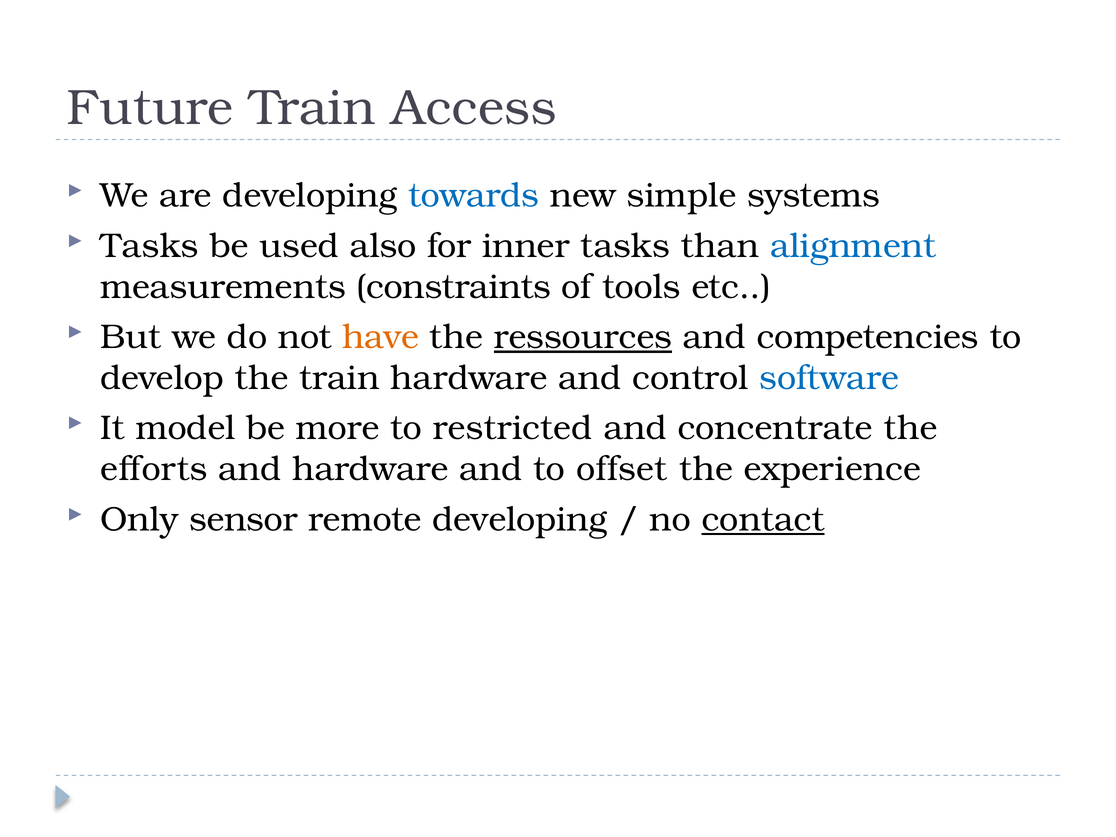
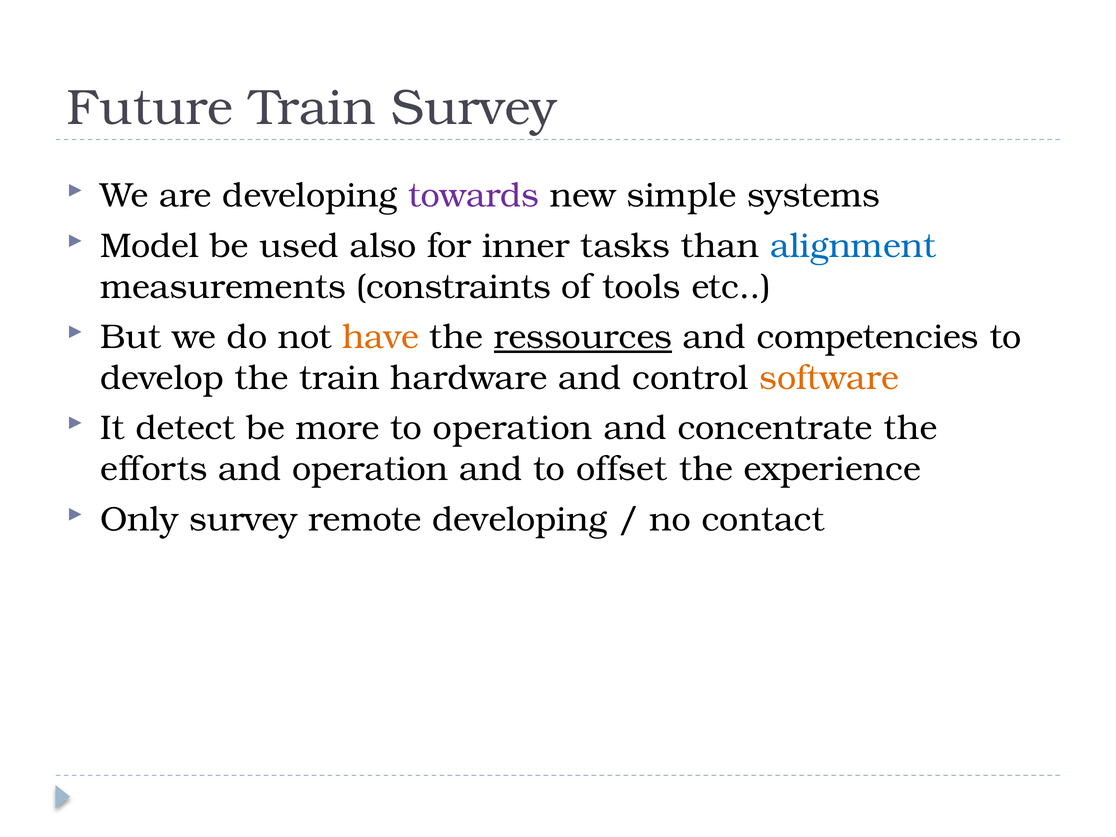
Train Access: Access -> Survey (474, 108)
towards colour: blue -> purple (474, 196)
Tasks: Tasks -> Model (150, 246)
software colour: blue -> orange (829, 378)
model: model -> detect (185, 428)
to restricted: restricted -> operation (513, 428)
and hardware: hardware -> operation (370, 469)
Only sensor: sensor -> survey (243, 519)
contact underline: present -> none (763, 519)
